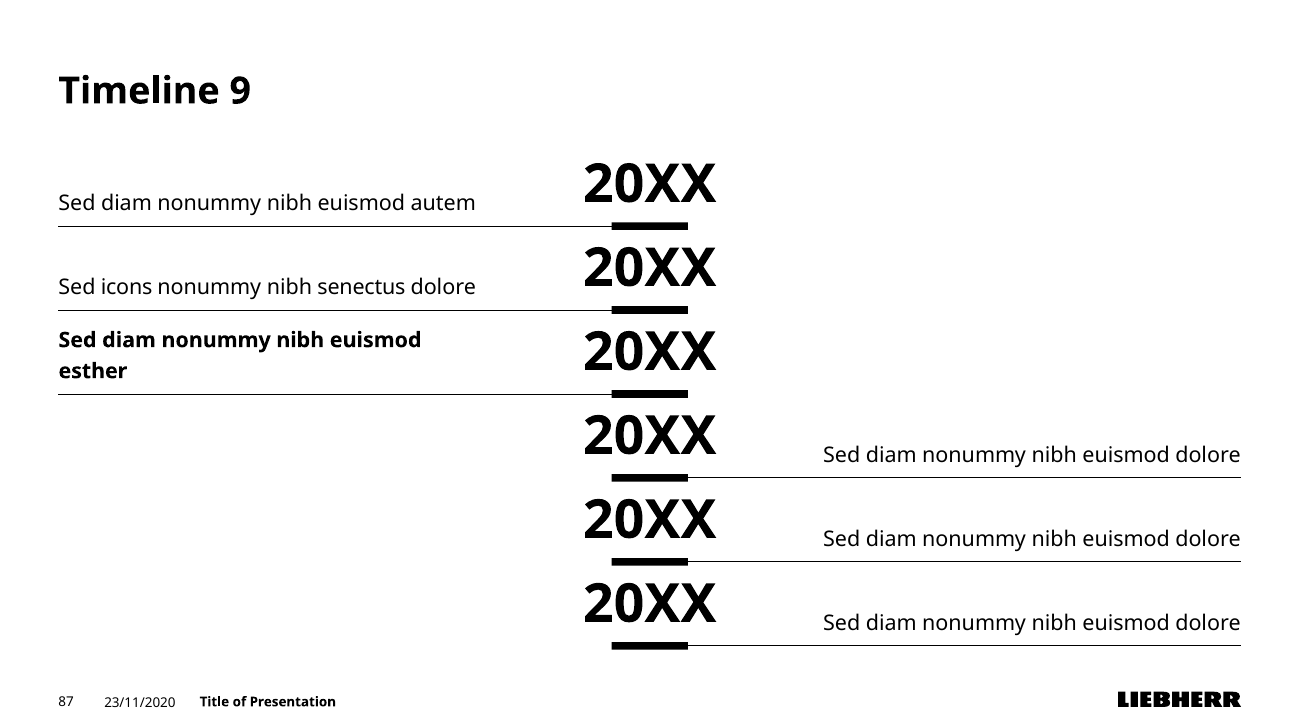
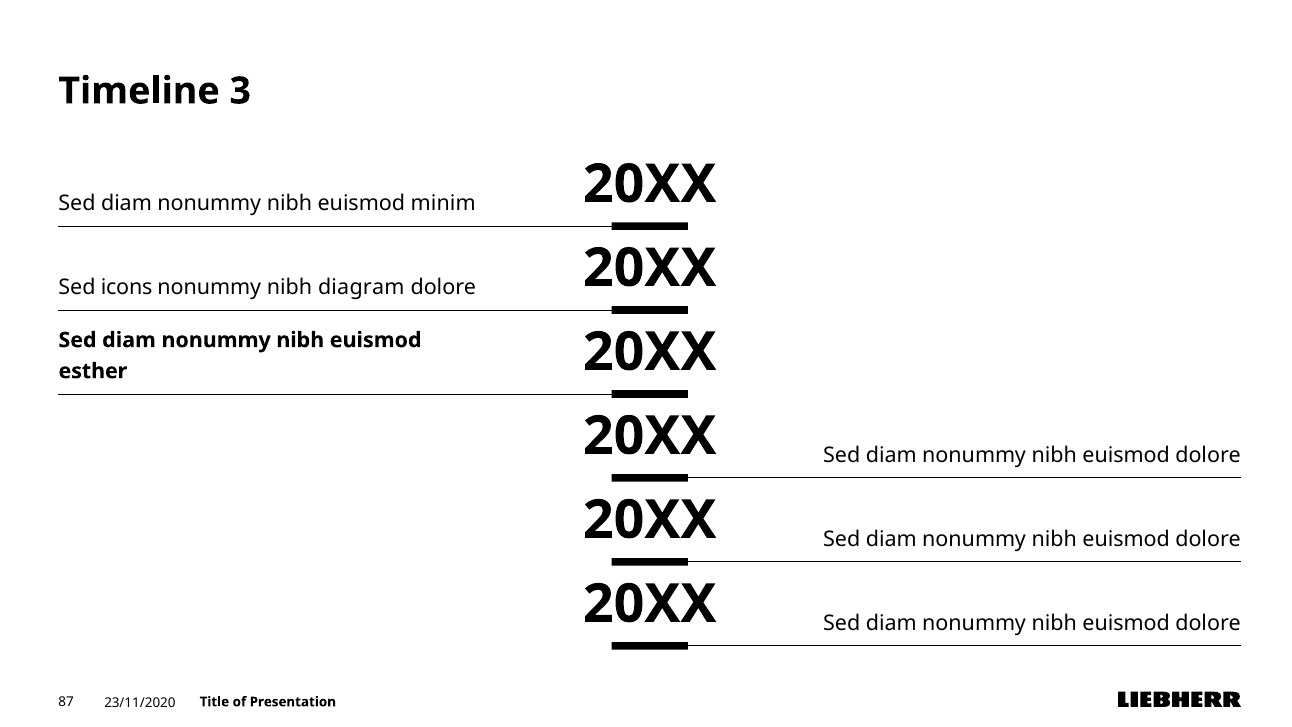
9: 9 -> 3 (240, 91)
autem: autem -> minim (443, 203)
senectus: senectus -> diagram (361, 287)
